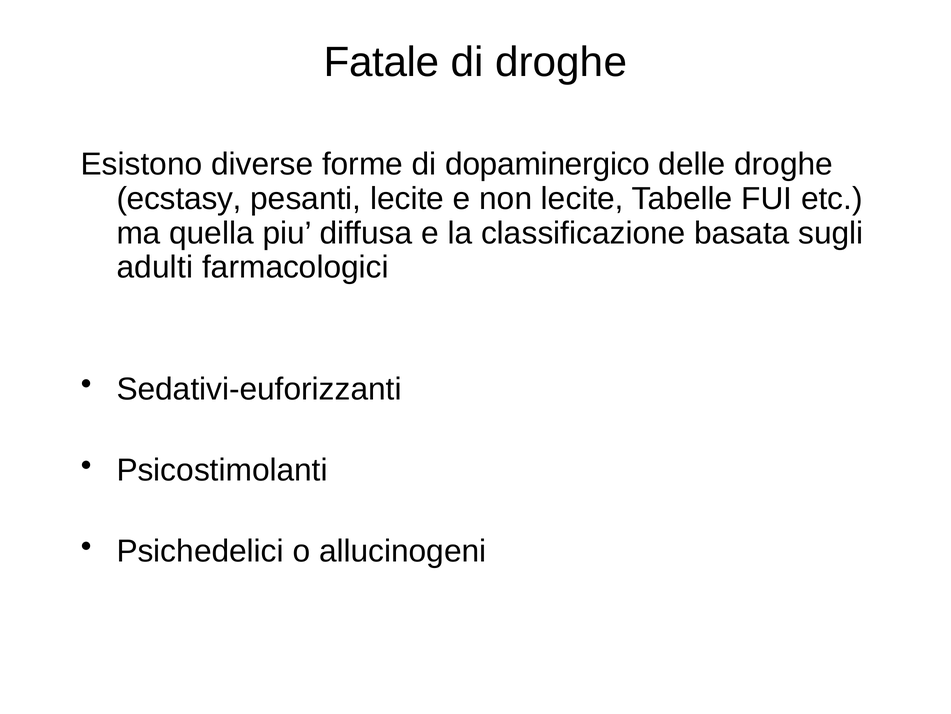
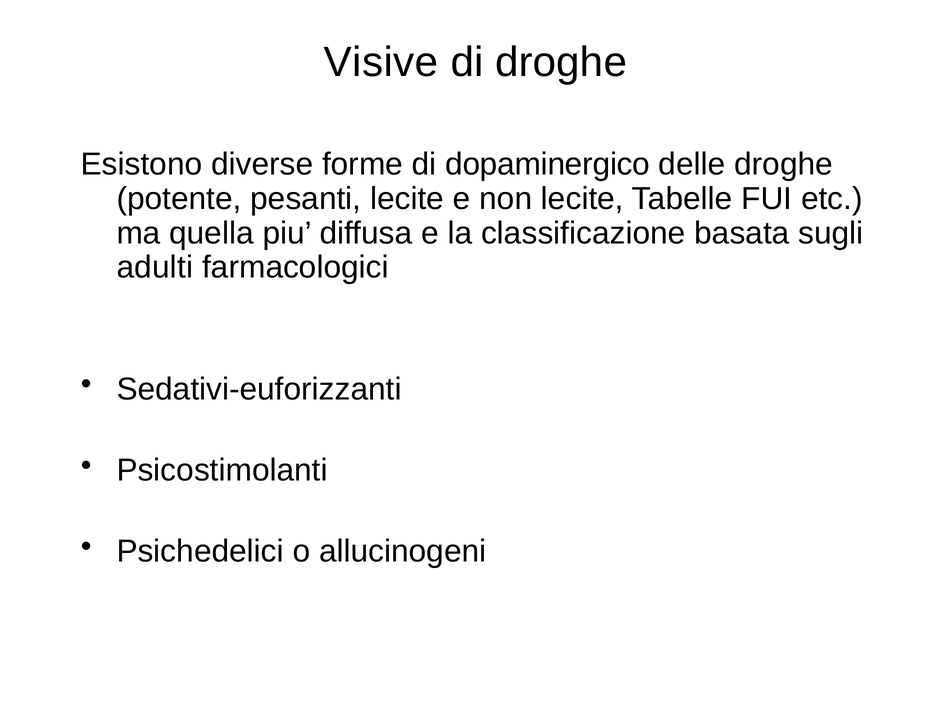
Fatale: Fatale -> Visive (381, 62)
ecstasy: ecstasy -> potente (179, 199)
